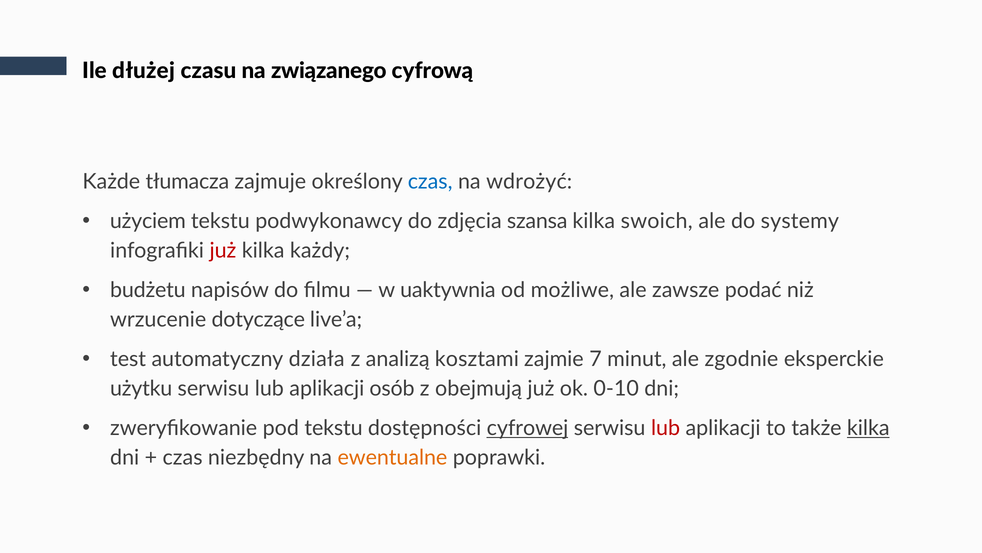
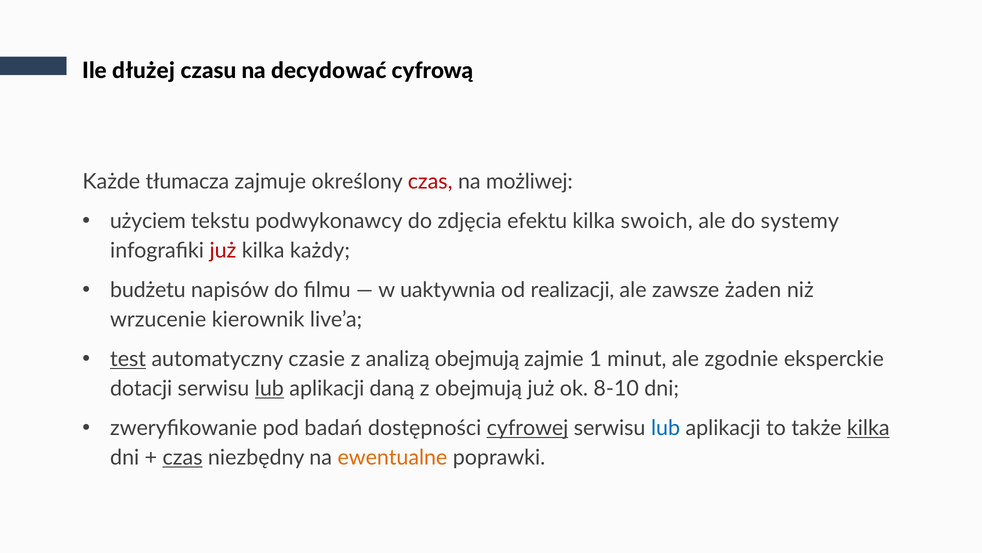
związanego: związanego -> decydować (329, 71)
czas colour: blue -> red (430, 181)
wdrożyć: wdrożyć -> możliwej (529, 181)
szansa: szansa -> efektu (537, 221)
możliwe: możliwe -> realizacji (572, 290)
podać: podać -> żaden (753, 290)
dotyczące: dotyczące -> kierownik (258, 319)
test underline: none -> present (128, 359)
działa: działa -> czasie (317, 359)
analizą kosztami: kosztami -> obejmują (477, 359)
7: 7 -> 1 (596, 359)
użytku: użytku -> dotacji (141, 388)
lub underline: none -> present (269, 388)
osób: osób -> daną (392, 388)
0-10: 0-10 -> 8-10 (616, 388)
pod tekstu: tekstu -> badań (333, 428)
lub colour: red -> blue (666, 428)
czas underline: none -> present (183, 457)
